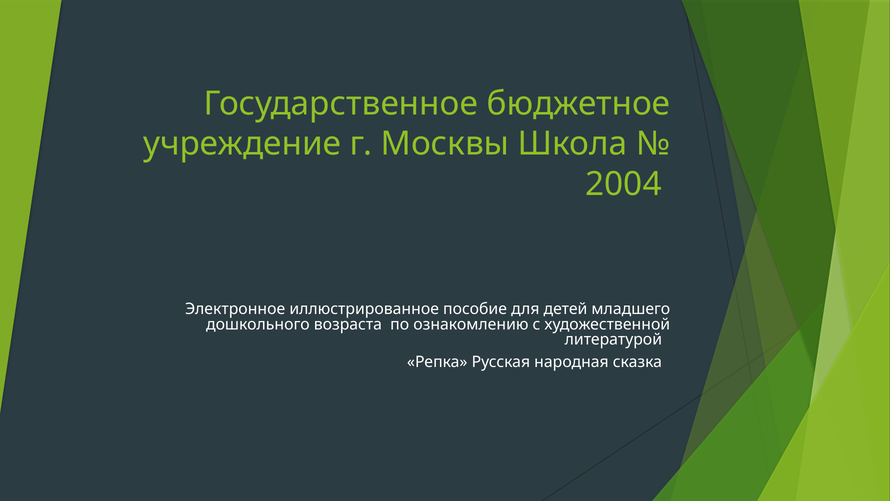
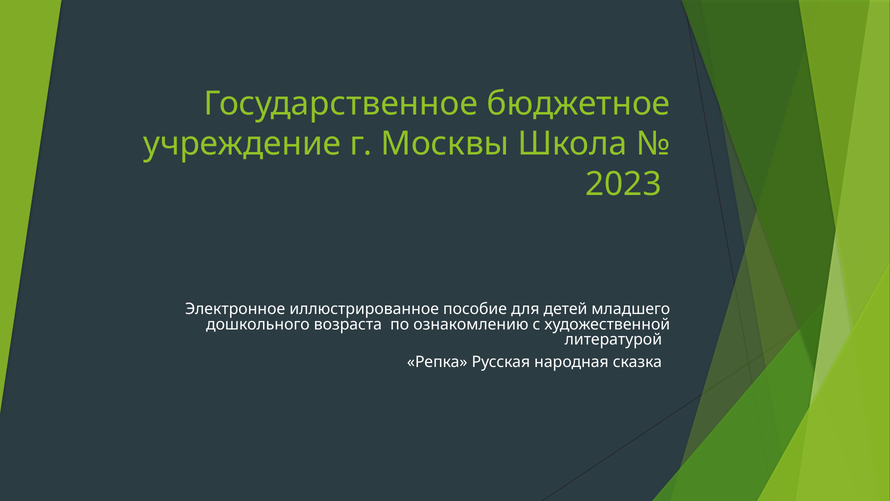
2004: 2004 -> 2023 (623, 184)
